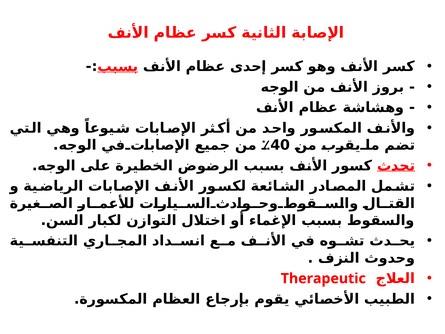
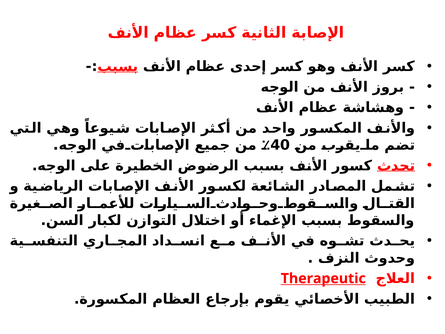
Therapeutic underline: none -> present (323, 278)
